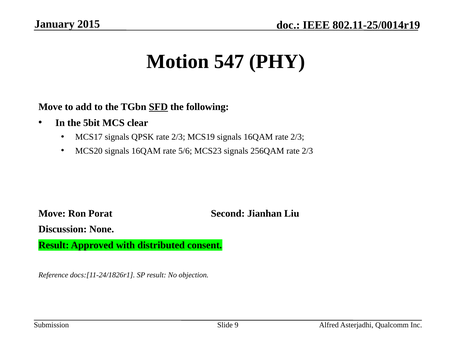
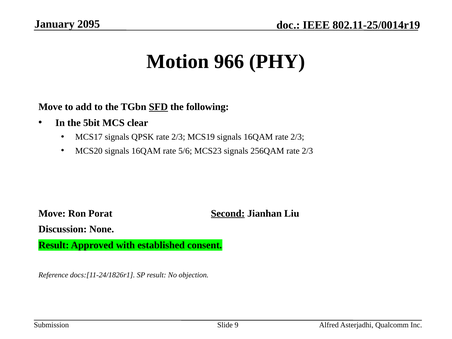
2015: 2015 -> 2095 (89, 24)
547: 547 -> 966 (229, 62)
Second underline: none -> present (228, 213)
distributed: distributed -> established (161, 245)
